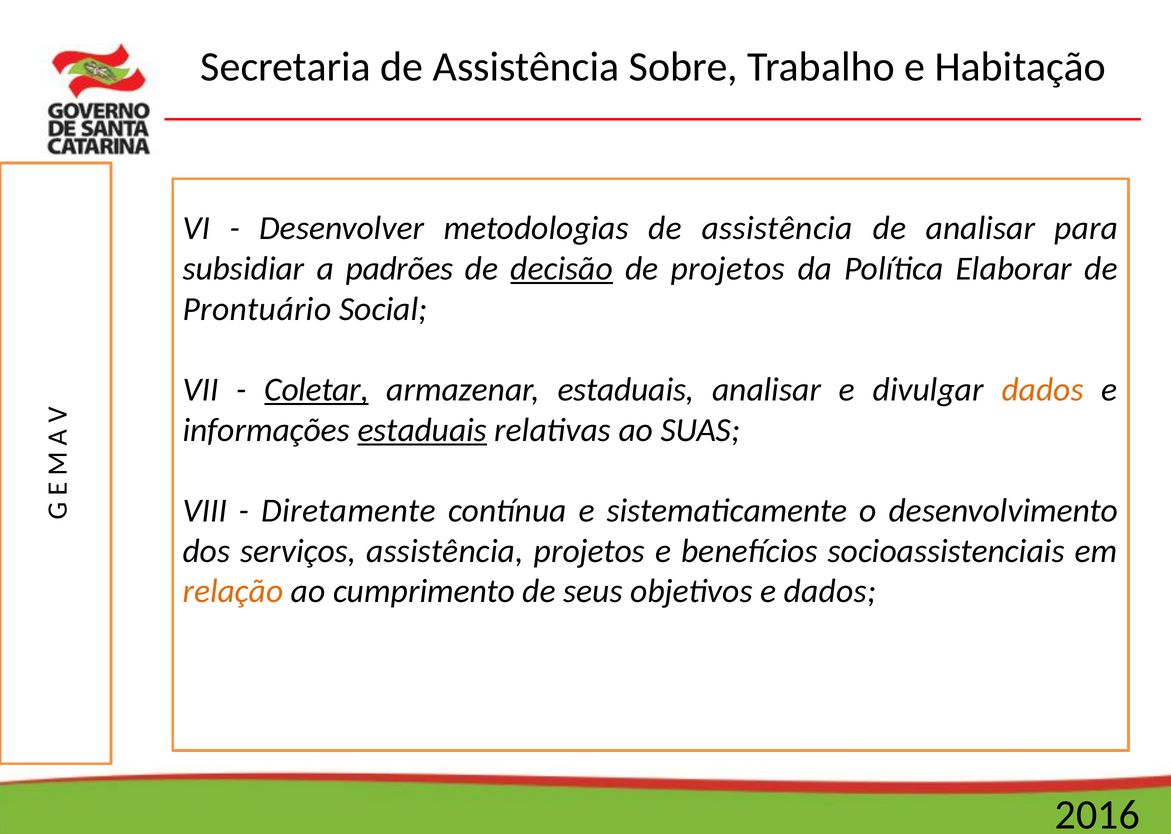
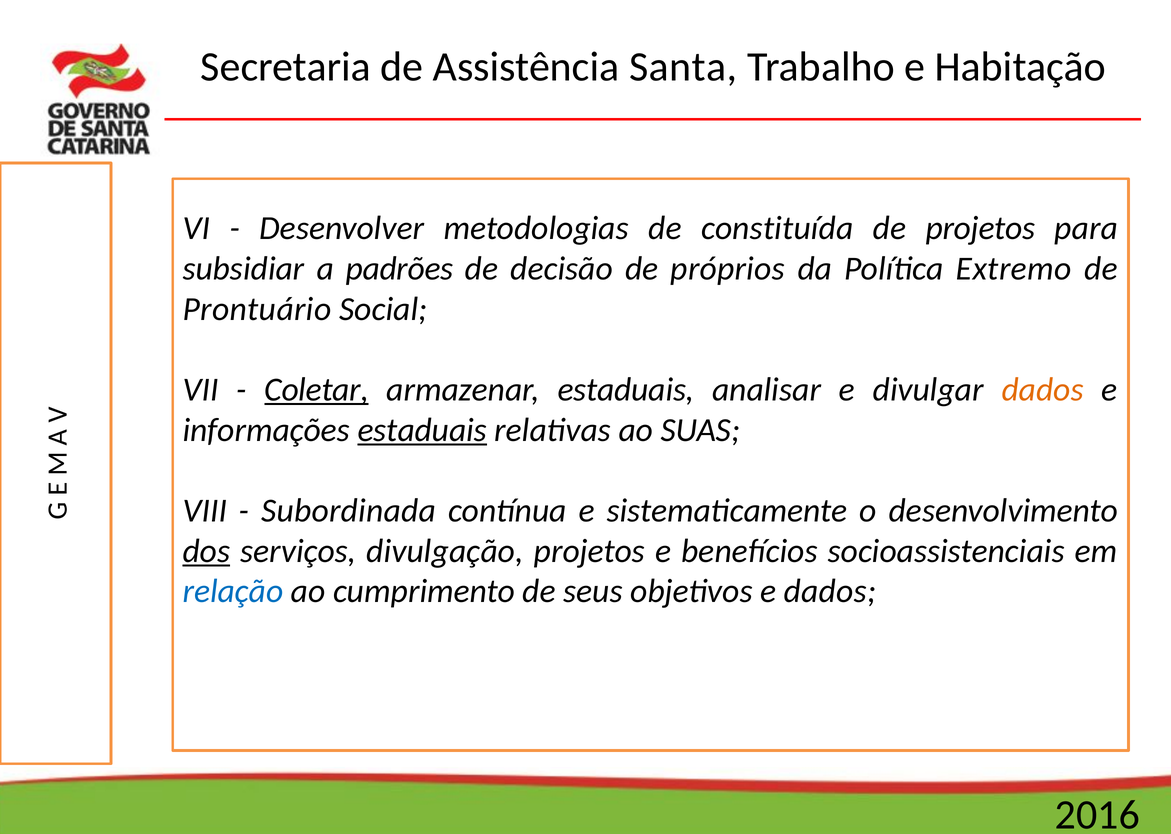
Sobre: Sobre -> Santa (683, 67)
metodologias de assistência: assistência -> constituída (777, 228)
de analisar: analisar -> projetos (981, 228)
decisão underline: present -> none (562, 269)
de projetos: projetos -> próprios (728, 269)
Elaborar: Elaborar -> Extremo (1014, 269)
Diretamente: Diretamente -> Subordinada (349, 510)
dos underline: none -> present (206, 551)
serviços assistência: assistência -> divulgação (445, 551)
relação colour: orange -> blue (233, 591)
